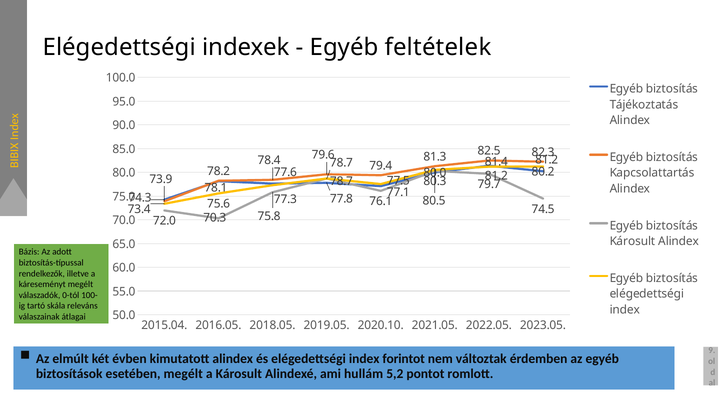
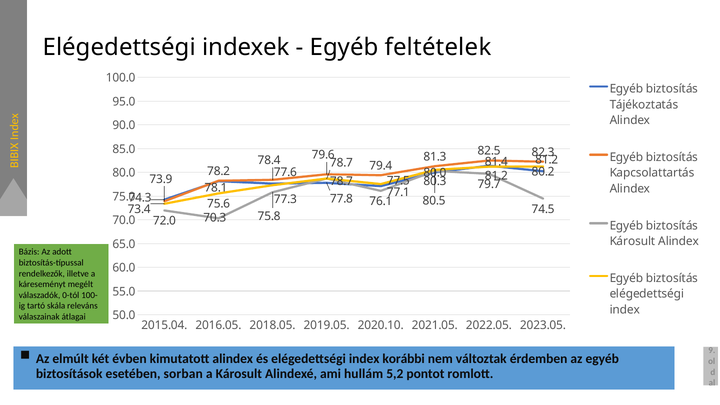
forintot: forintot -> korábbi (404, 359)
esetében megélt: megélt -> sorban (183, 374)
